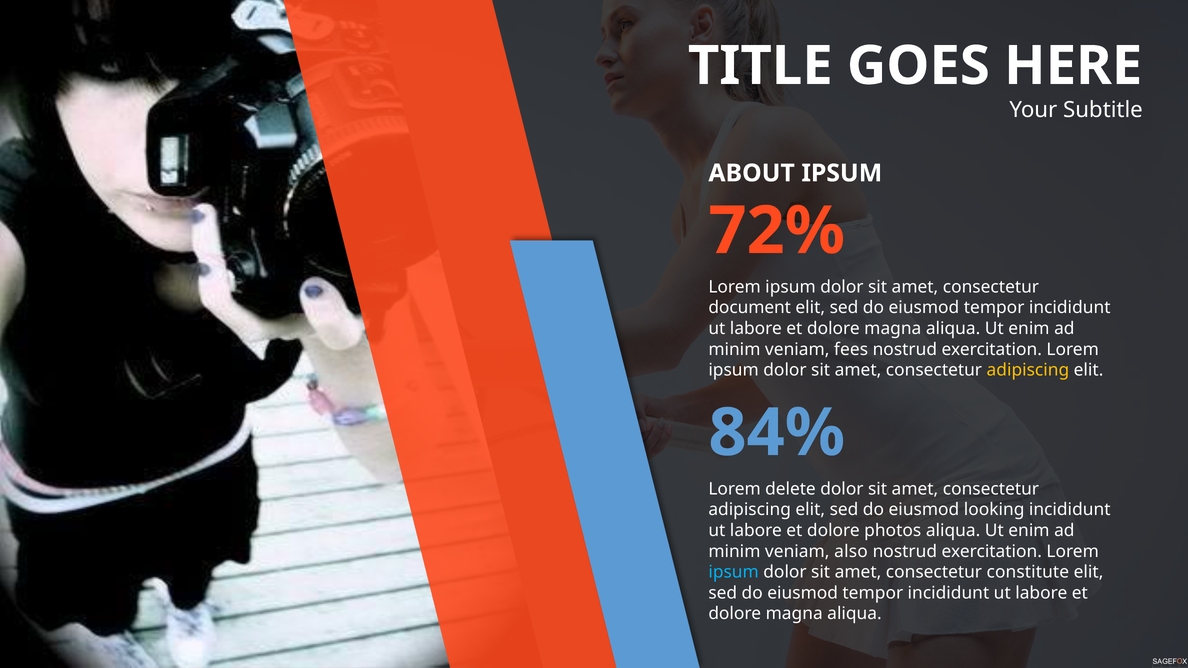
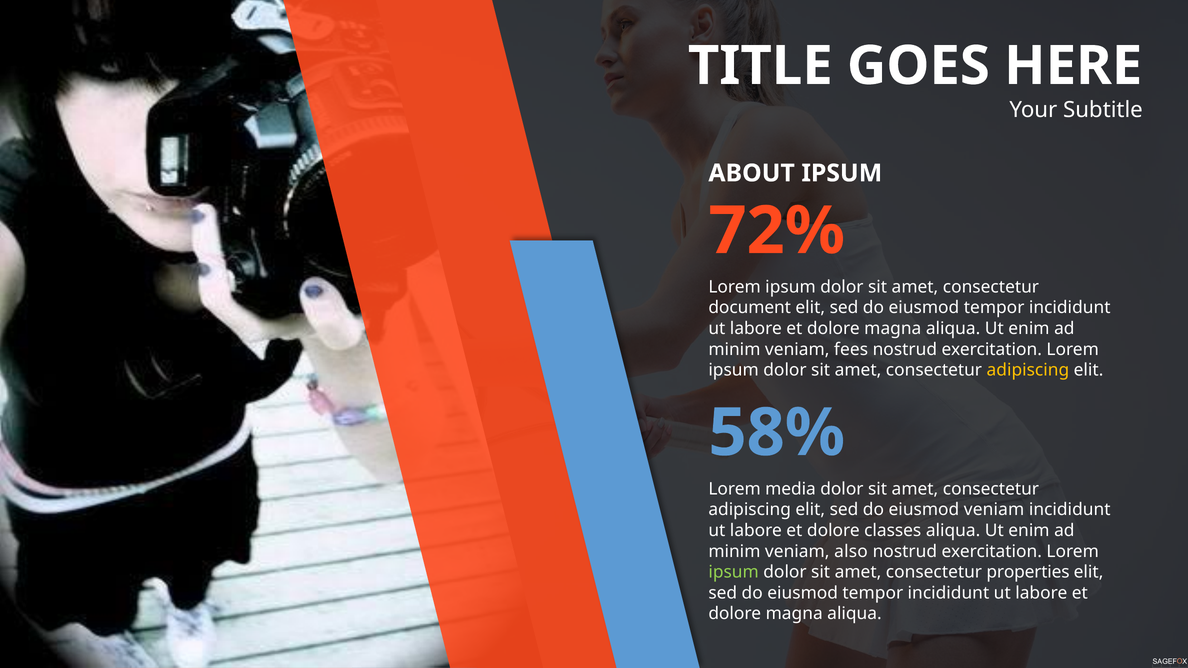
84%: 84% -> 58% (777, 433)
delete: delete -> media (791, 489)
eiusmod looking: looking -> veniam (994, 510)
photos: photos -> classes (893, 531)
ipsum colour: light blue -> light green (734, 572)
constitute: constitute -> properties (1028, 572)
